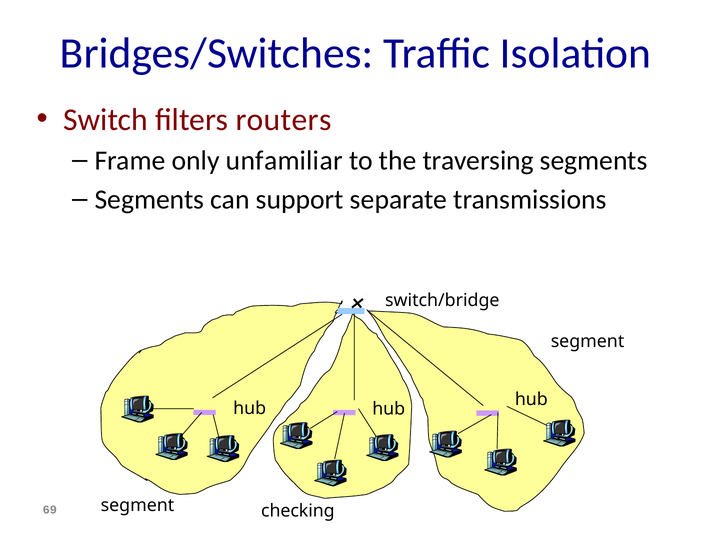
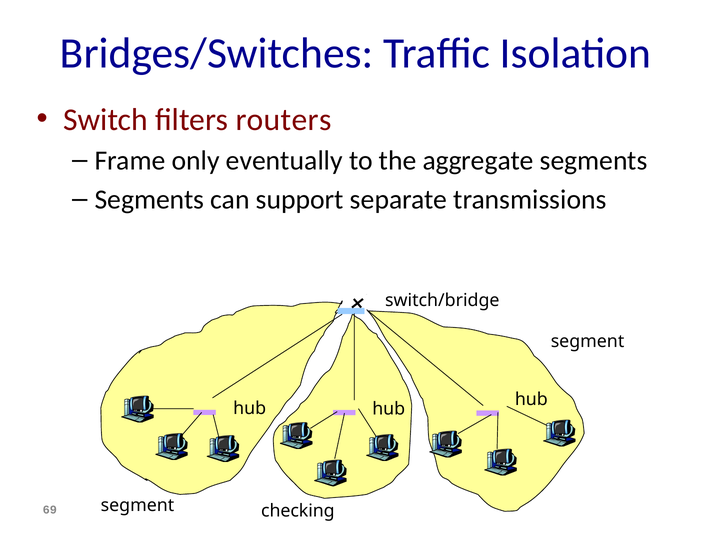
unfamiliar: unfamiliar -> eventually (284, 161)
traversing: traversing -> aggregate (478, 161)
